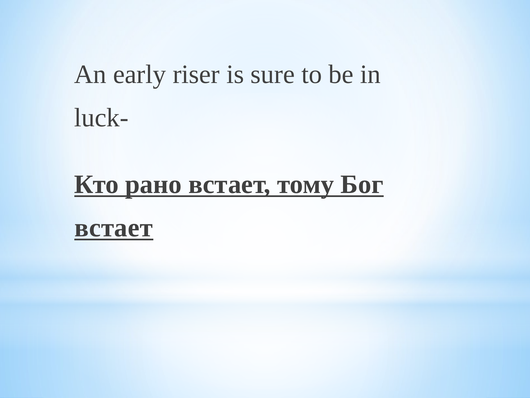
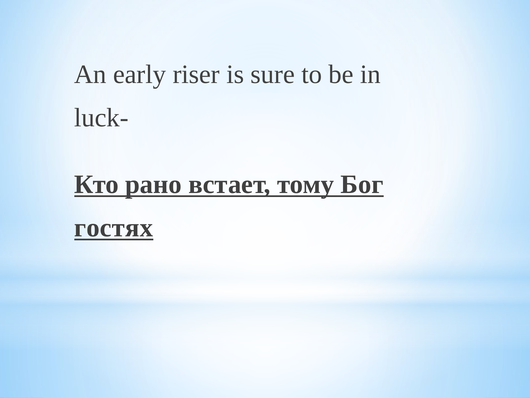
встает: встает -> гостях (114, 227)
